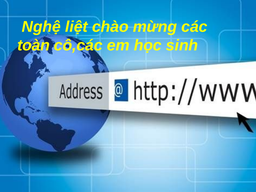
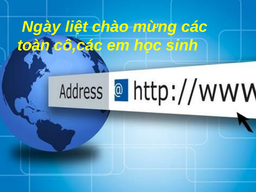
Nghệ: Nghệ -> Ngày (41, 27)
